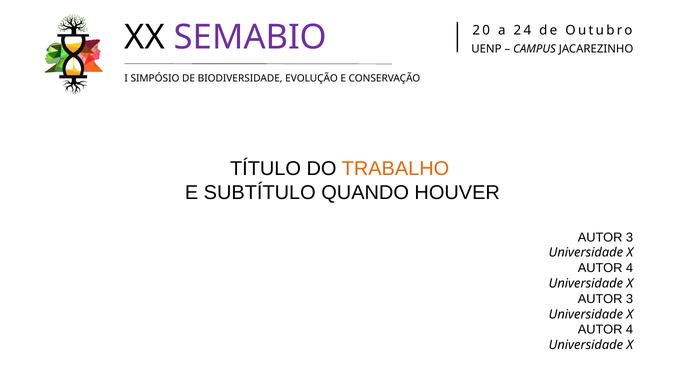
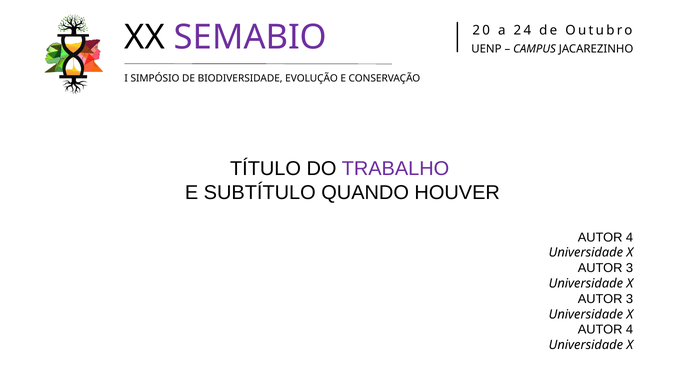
TRABALHO colour: orange -> purple (395, 169)
3: 3 -> 4 (630, 238)
4: 4 -> 3 (630, 268)
